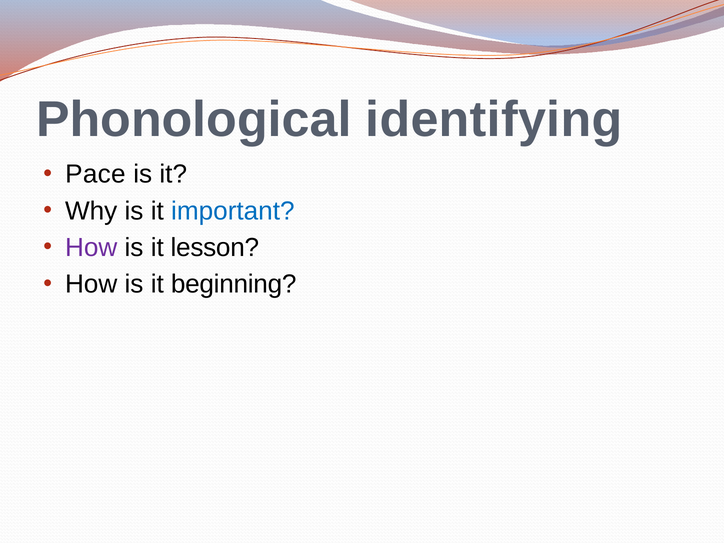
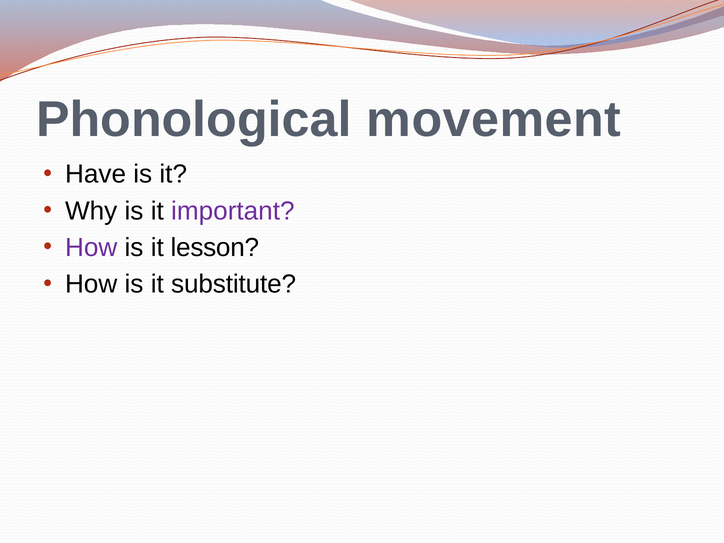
identifying: identifying -> movement (494, 120)
Pace: Pace -> Have (96, 174)
important colour: blue -> purple (233, 211)
beginning: beginning -> substitute (234, 284)
